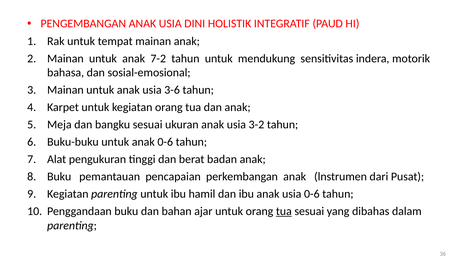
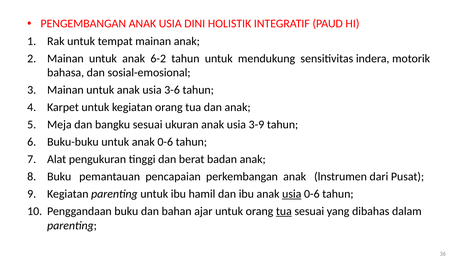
7-2: 7-2 -> 6-2 (158, 58)
3-2: 3-2 -> 3-9 (256, 125)
usia underline: none -> present (292, 194)
